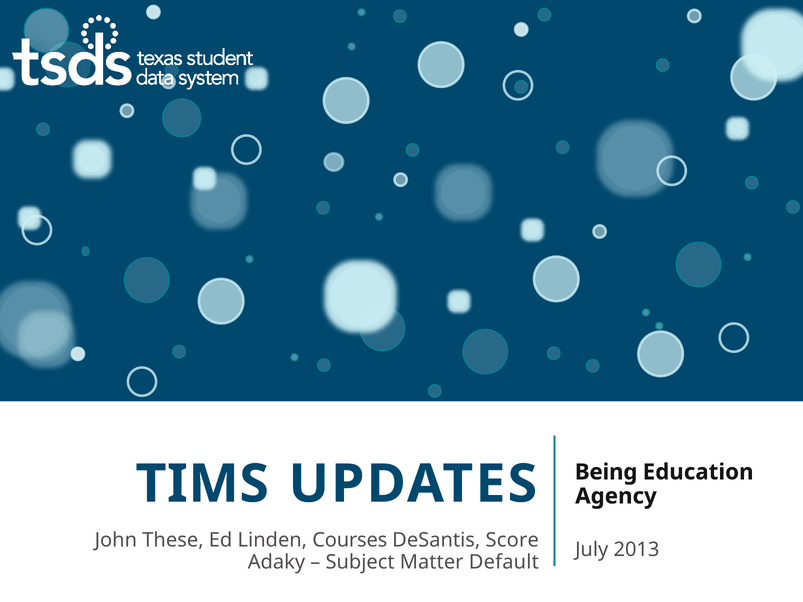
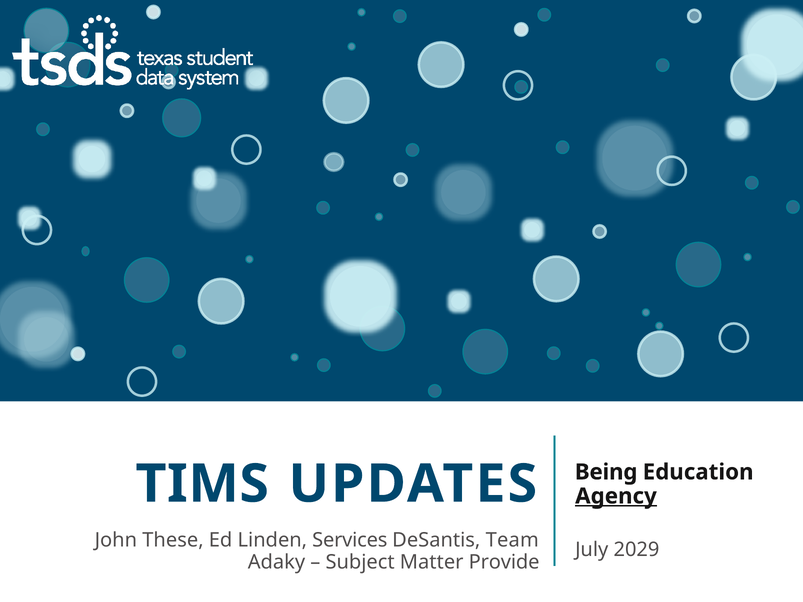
Agency underline: none -> present (616, 496)
Courses: Courses -> Services (350, 540)
Score: Score -> Team (512, 540)
2013: 2013 -> 2029 (636, 550)
Default: Default -> Provide (504, 562)
